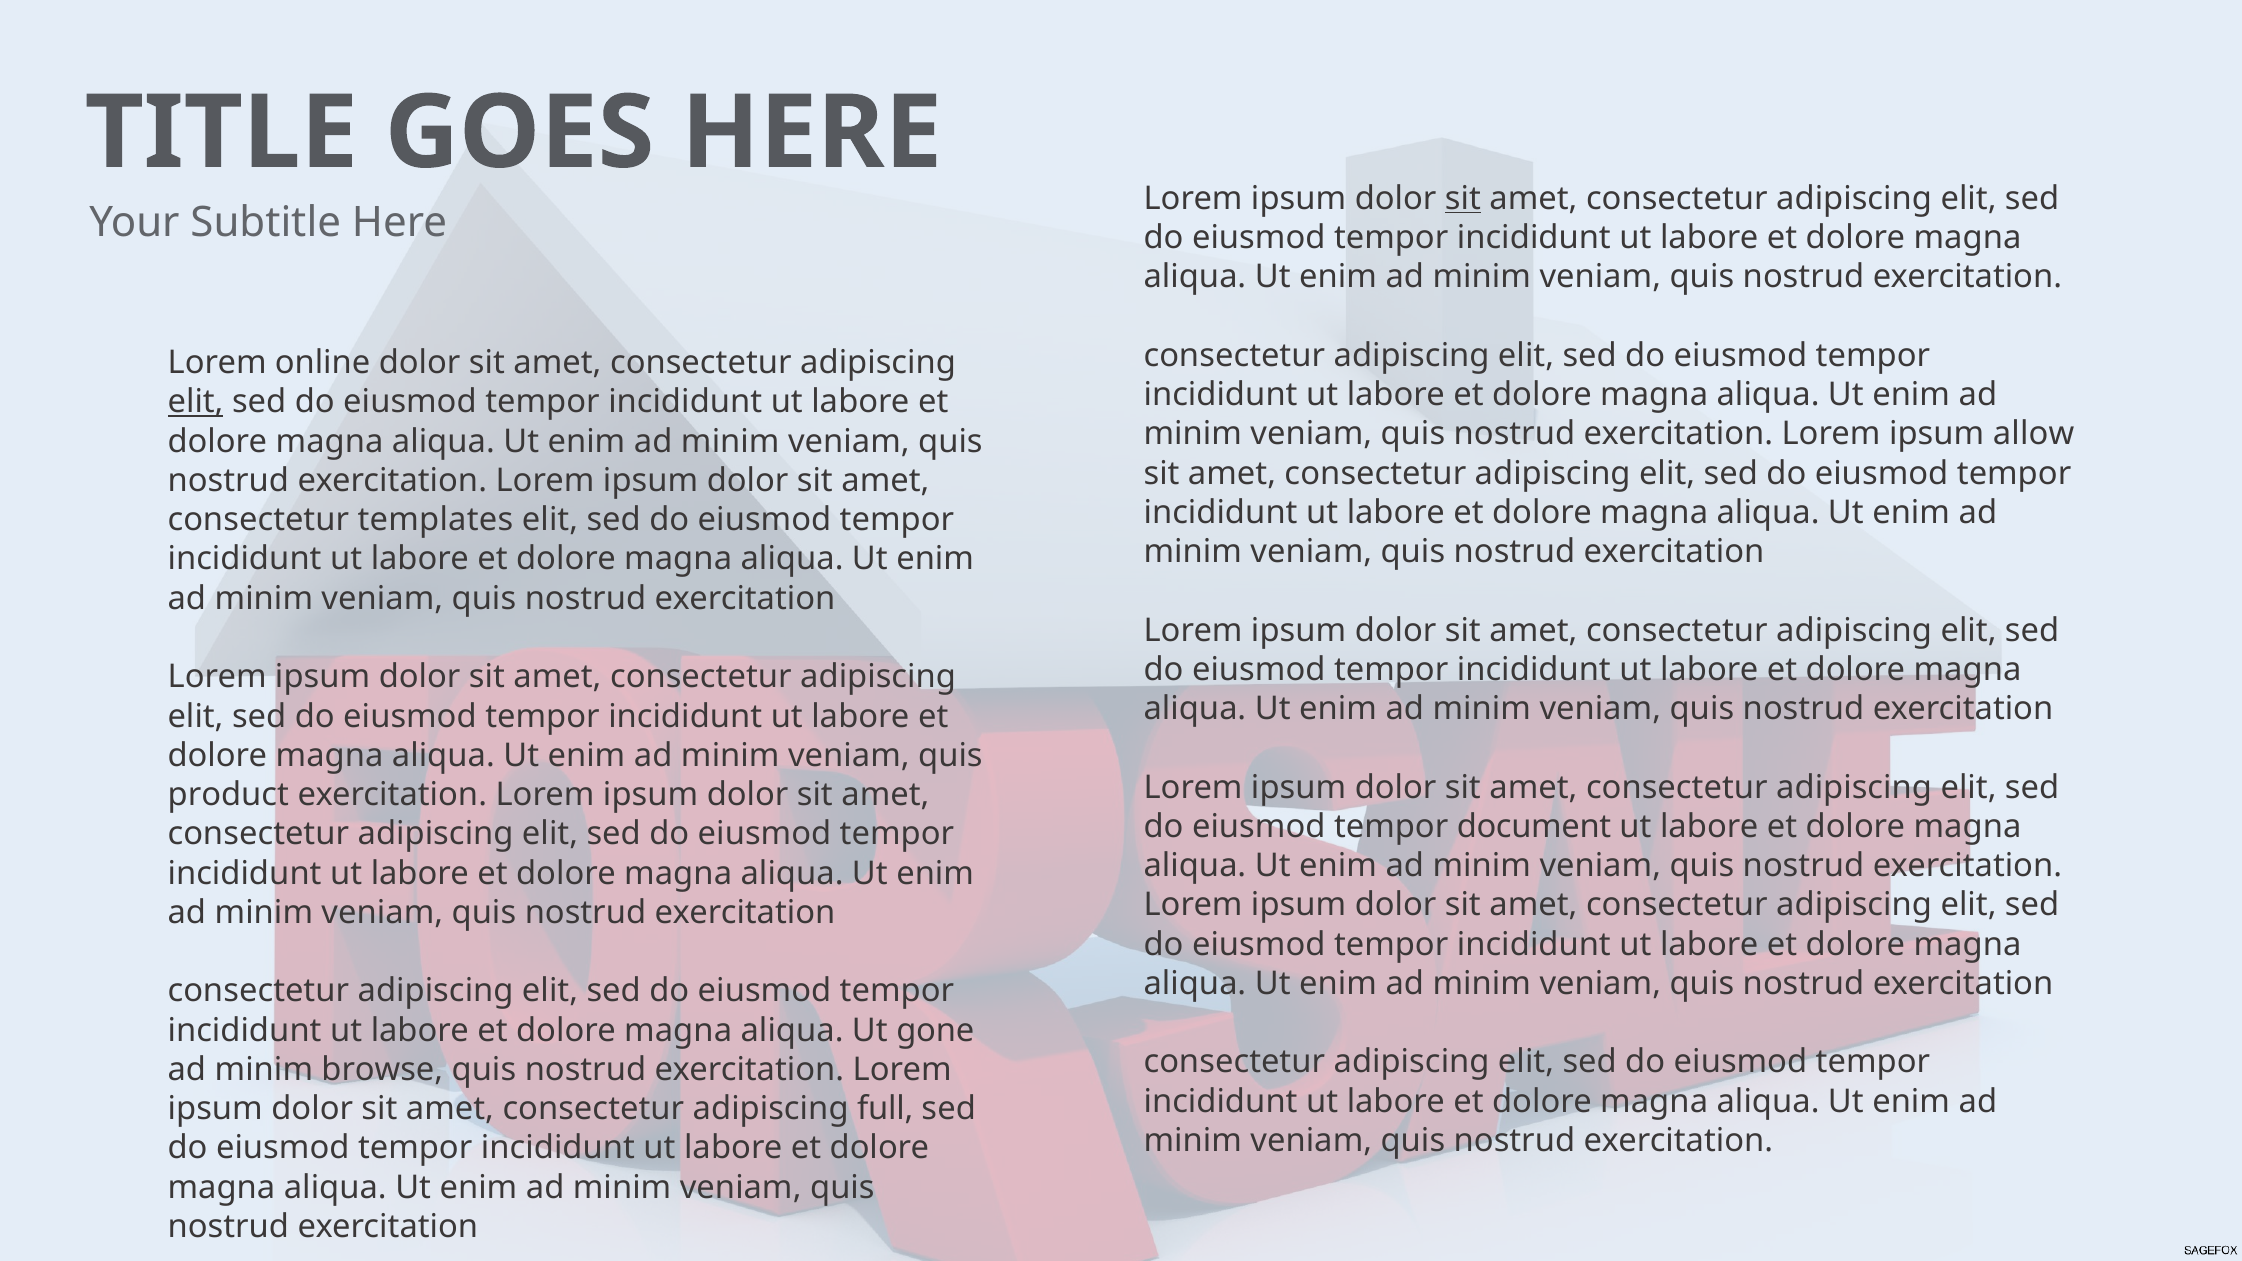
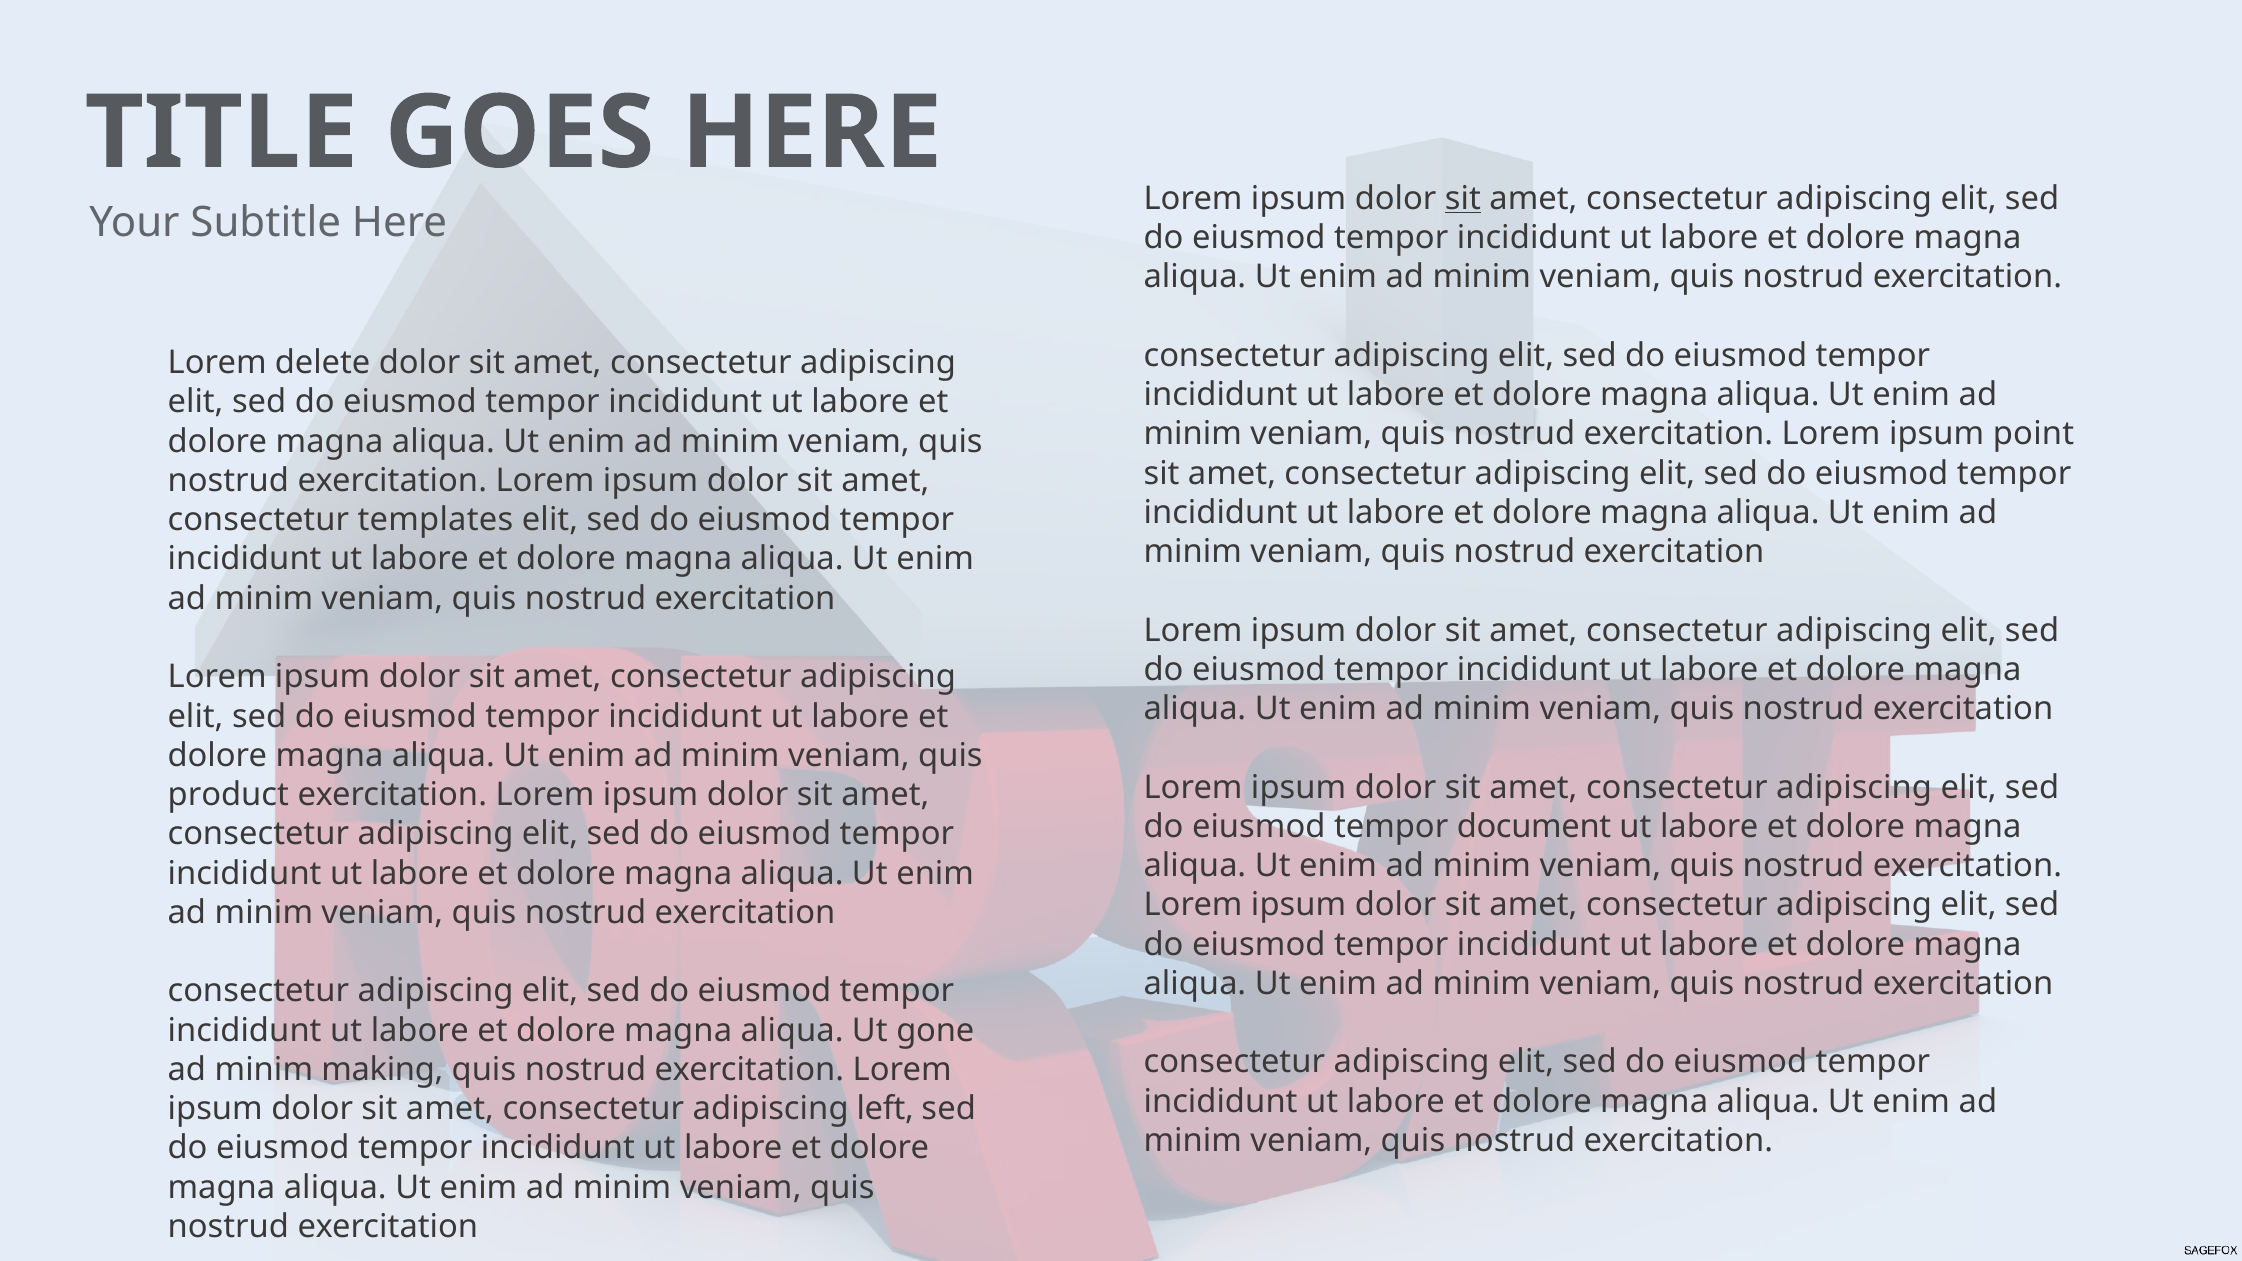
online: online -> delete (323, 363)
elit underline: present -> none (196, 402)
allow: allow -> point (2034, 434)
browse: browse -> making (382, 1070)
full: full -> left (885, 1109)
